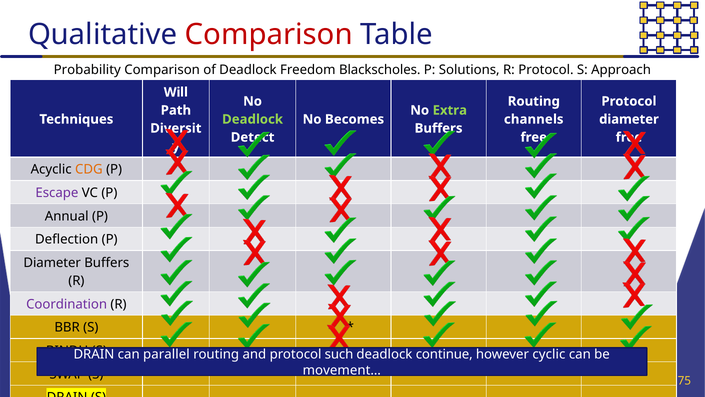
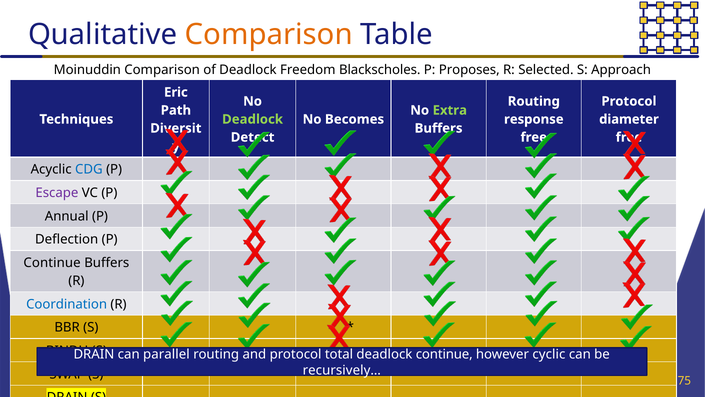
Comparison colour: red -> orange (269, 35)
Probability: Probability -> Moinuddin (87, 70)
Solutions: Solutions -> Proposes (469, 70)
R Protocol: Protocol -> Selected (546, 70)
Will: Will -> Eric (176, 92)
channels: channels -> response (534, 119)
CDG colour: orange -> blue (89, 169)
Diameter: Diameter -> Continue (52, 263)
Coordination colour: purple -> blue (67, 304)
such: such -> total (339, 354)
movement…: movement… -> recursively… (342, 370)
